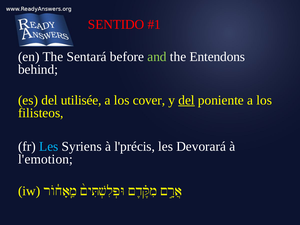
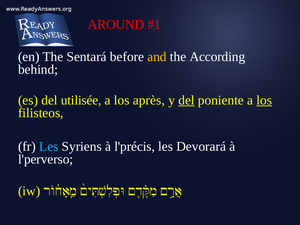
SENTIDO: SENTIDO -> AROUND (116, 24)
and colour: light green -> yellow (157, 57)
Entendons: Entendons -> According (217, 57)
cover: cover -> après (149, 100)
los underline: none -> present (264, 100)
l'emotion: l'emotion -> l'perverso (46, 159)
